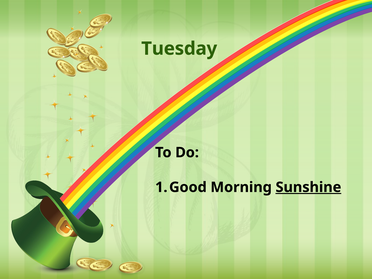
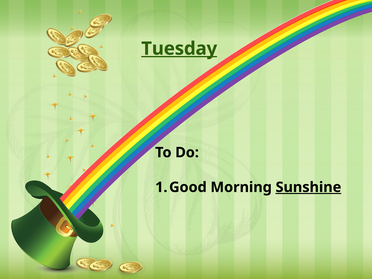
Tuesday underline: none -> present (179, 49)
